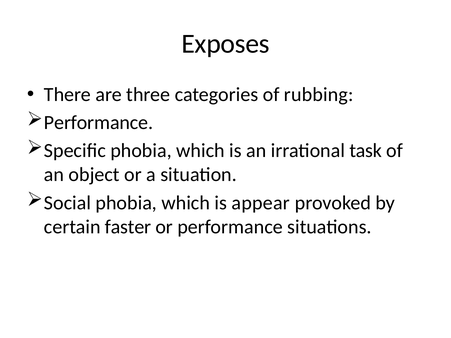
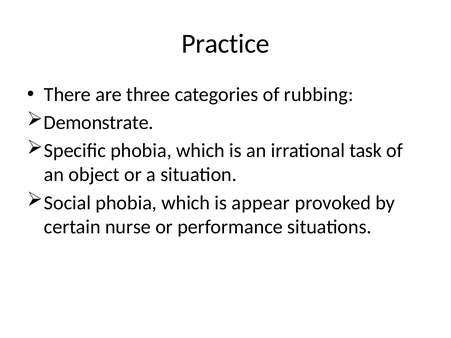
Exposes: Exposes -> Practice (225, 44)
Performance: Performance -> Demonstrate (99, 123)
faster: faster -> nurse (128, 227)
